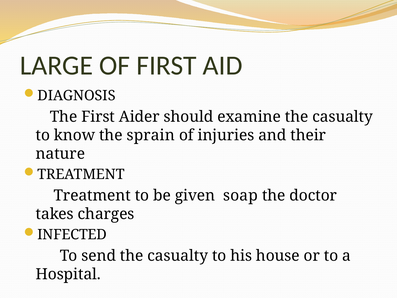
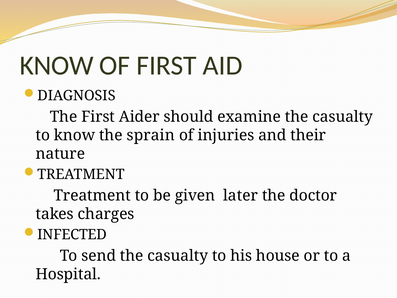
LARGE: LARGE -> KNOW (57, 66)
soap: soap -> later (241, 195)
